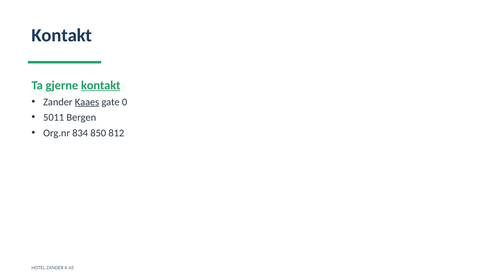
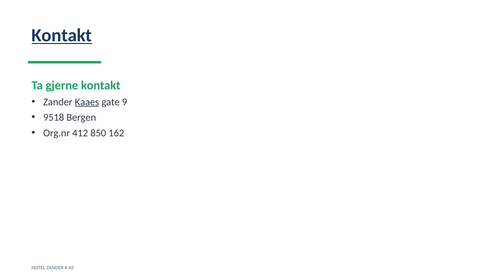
Kontakt underline: none -> present (62, 35)
kontakt underline: present -> none (101, 85)
0: 0 -> 9 (125, 102)
5011: 5011 -> 9518 (54, 118)
834: 834 -> 412 (80, 133)
812: 812 -> 162 (116, 133)
